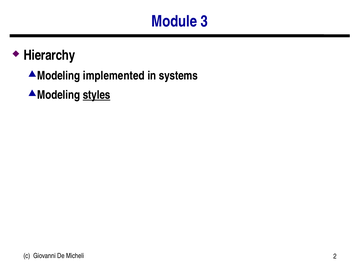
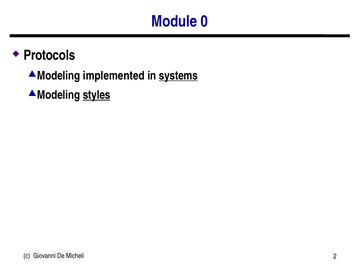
3: 3 -> 0 (204, 21)
Hierarchy: Hierarchy -> Protocols (49, 55)
systems underline: none -> present (178, 75)
